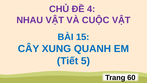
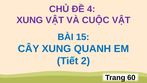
NHAU: NHAU -> XUNG (30, 20)
5: 5 -> 2 (85, 61)
